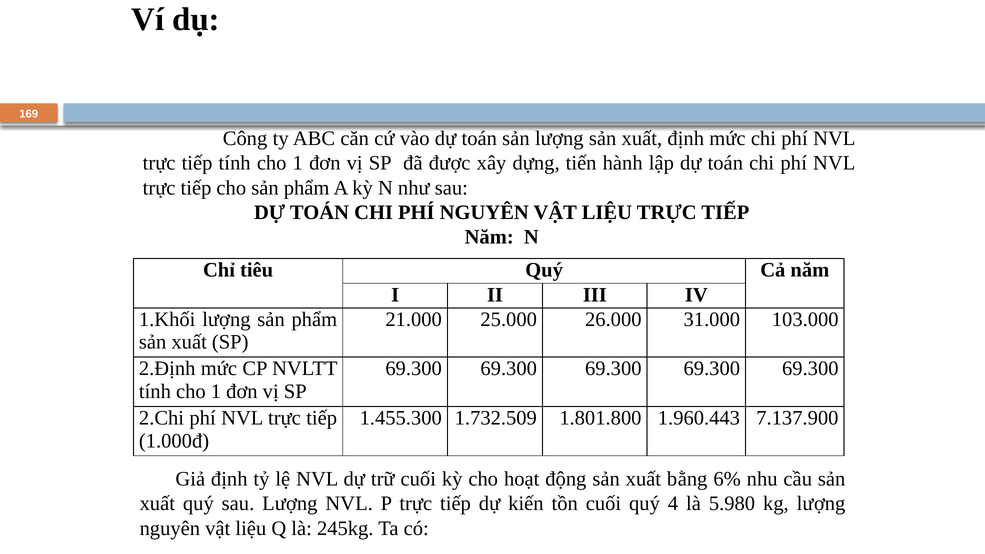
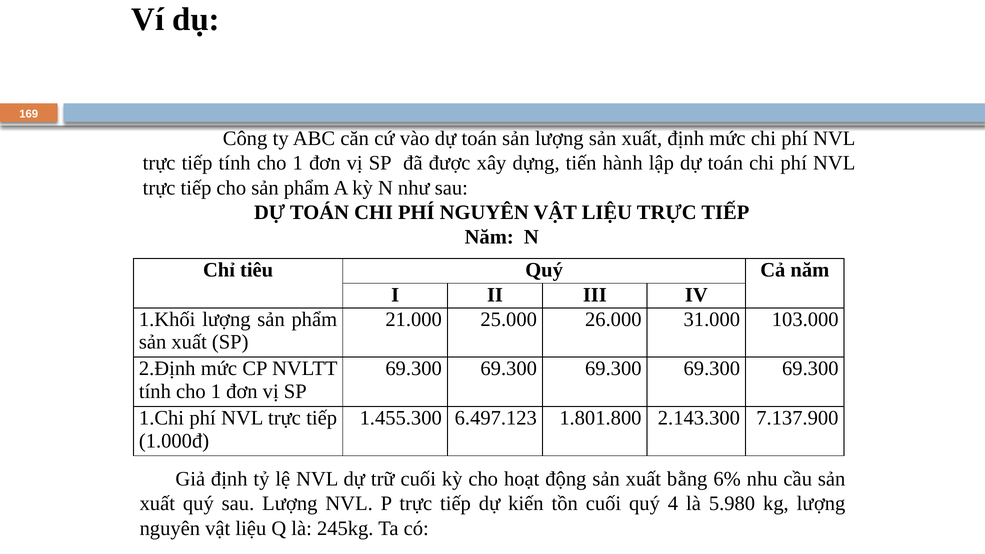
2.Chi: 2.Chi -> 1.Chi (162, 418)
1.732.509: 1.732.509 -> 6.497.123 (496, 418)
1.960.443: 1.960.443 -> 2.143.300 (699, 418)
